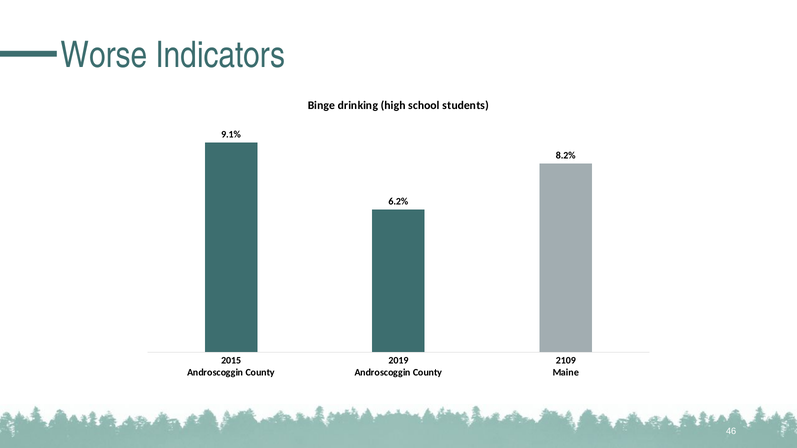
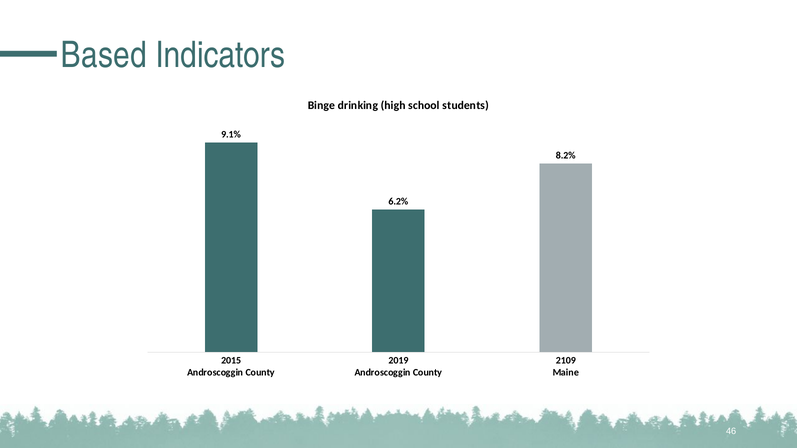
Worse: Worse -> Based (104, 55)
